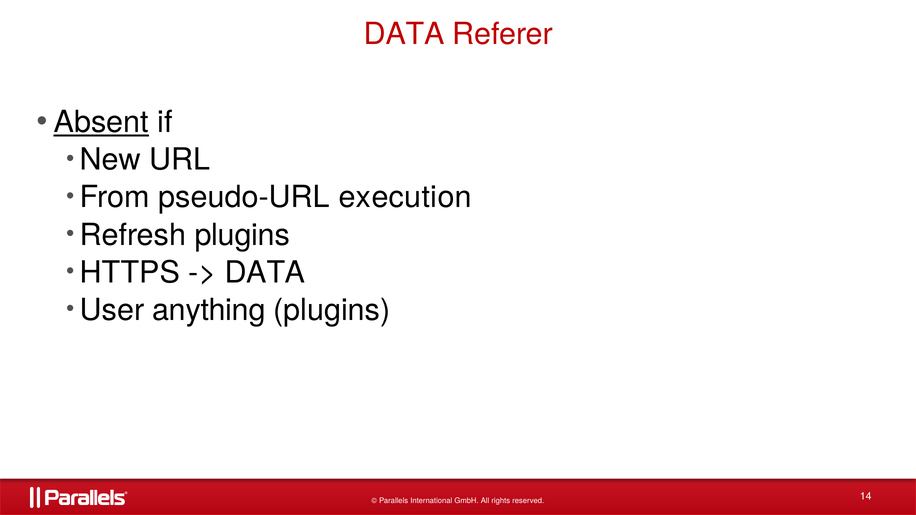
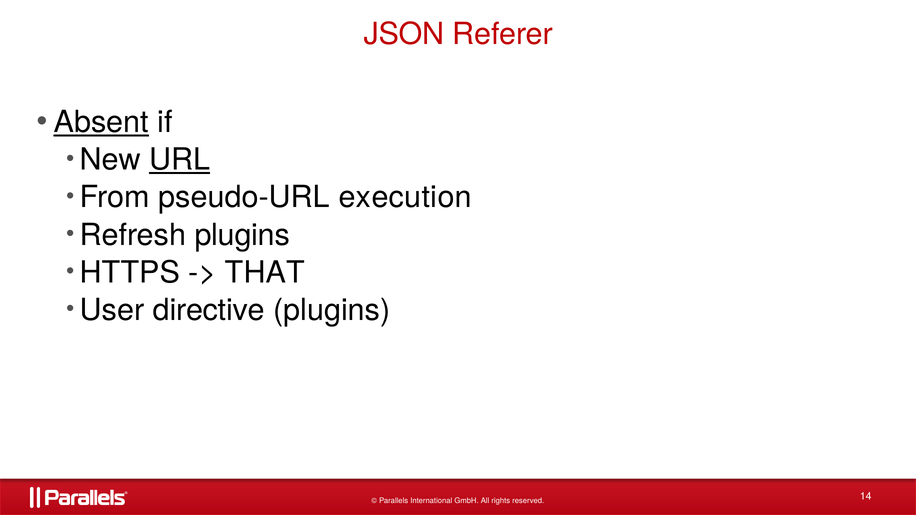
DATA: DATA -> JSON (404, 34)
URL underline: none -> present (180, 160)
DATA: DATA -> THAT (265, 273)
anything: anything -> directive (209, 310)
